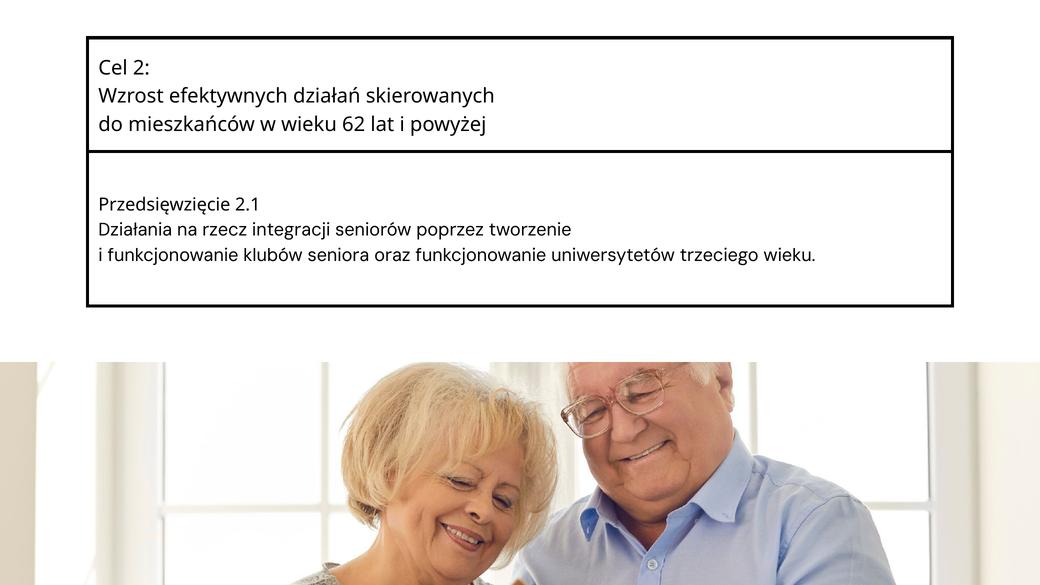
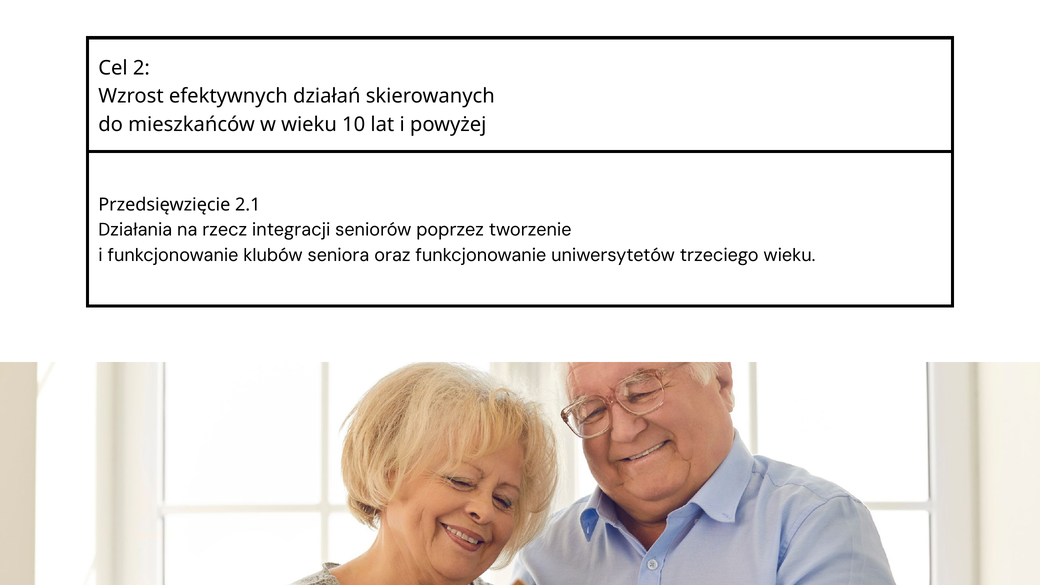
62: 62 -> 10 (354, 125)
